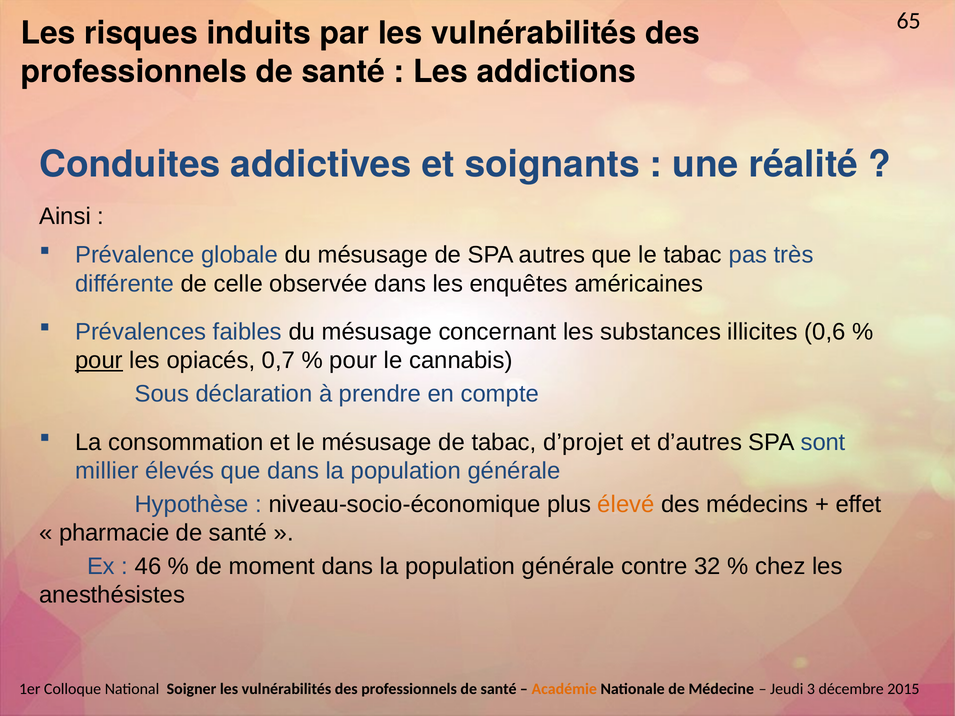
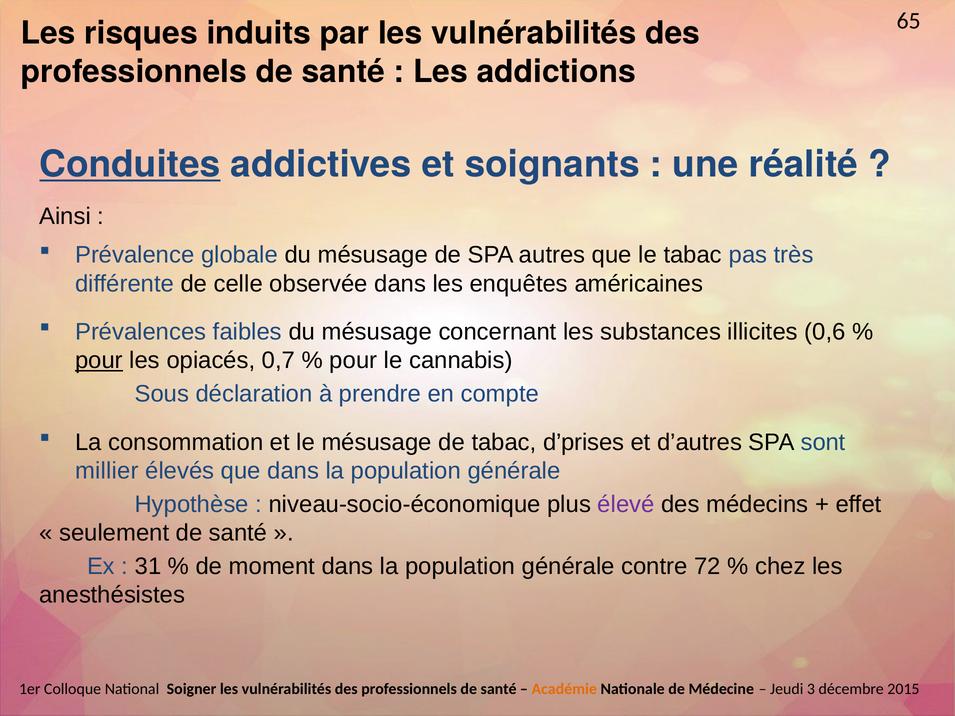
Conduites underline: none -> present (130, 165)
d’projet: d’projet -> d’prises (584, 442)
élevé colour: orange -> purple (626, 504)
pharmacie: pharmacie -> seulement (114, 533)
46: 46 -> 31 (148, 567)
32: 32 -> 72 (707, 567)
